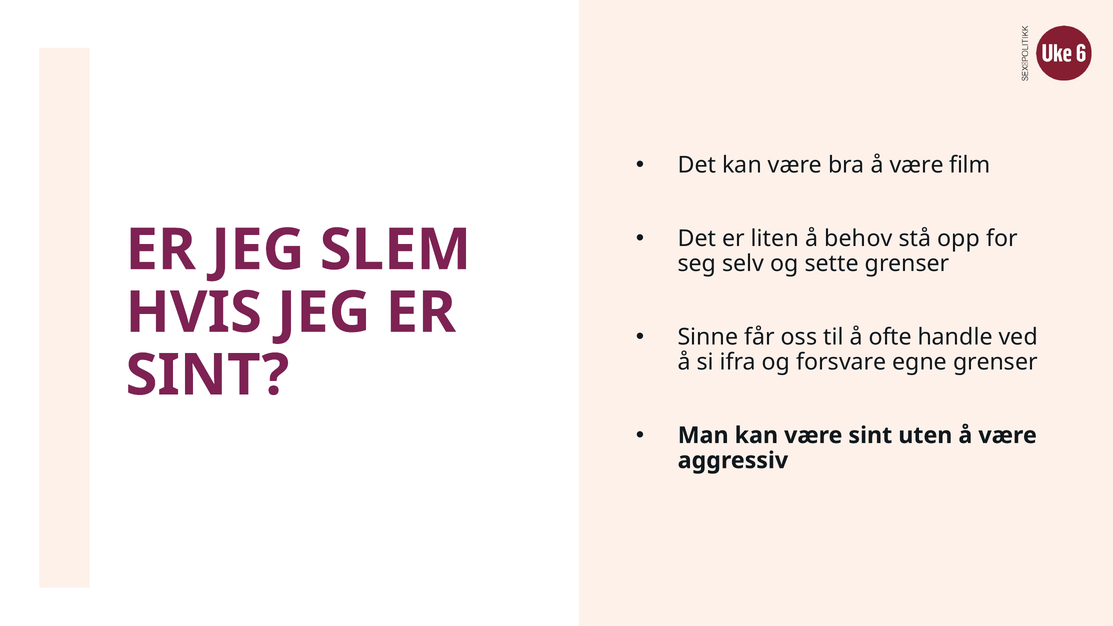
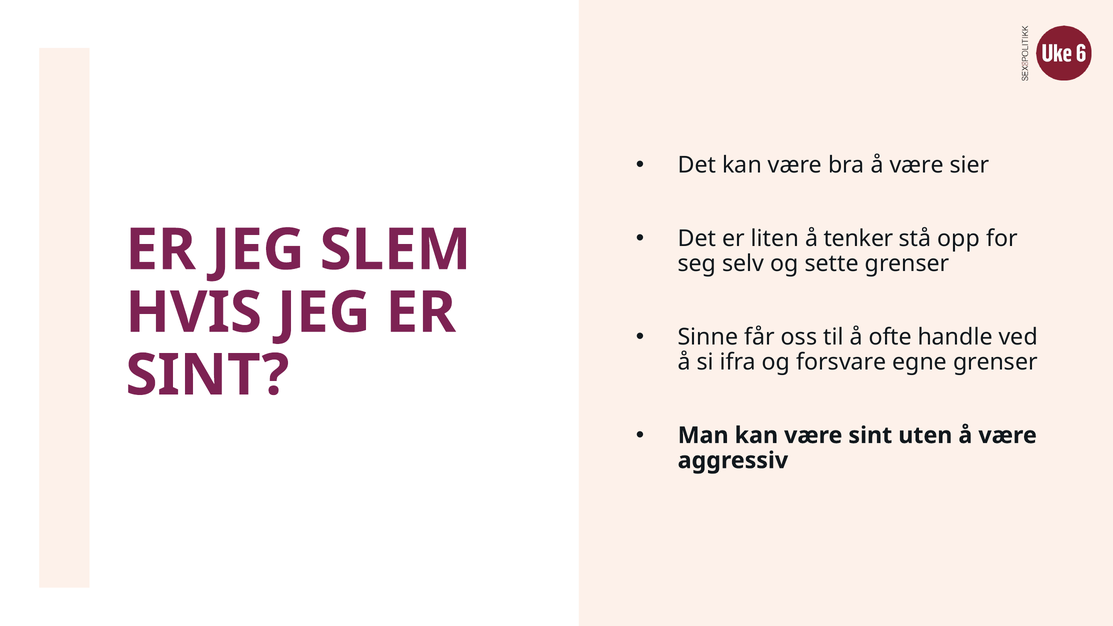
film: film -> sier (970, 165)
behov: behov -> tenker (859, 239)
